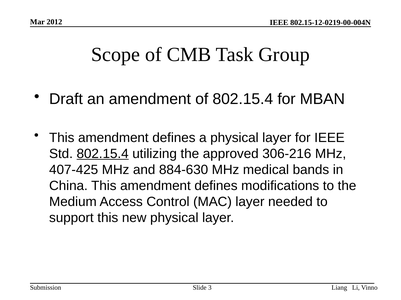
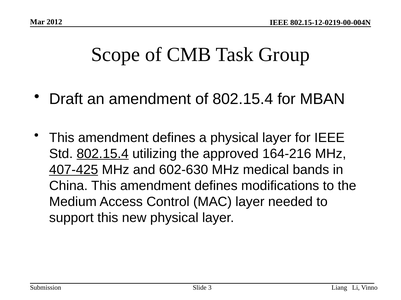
306-216: 306-216 -> 164-216 (287, 154)
407-425 underline: none -> present (74, 170)
884-630: 884-630 -> 602-630 (184, 170)
